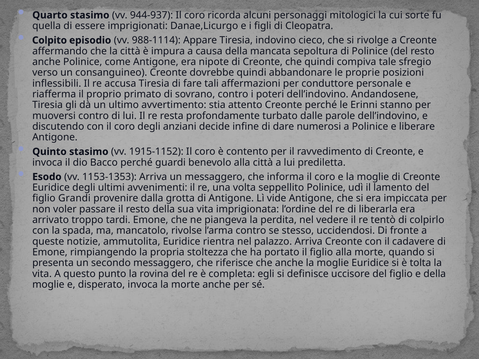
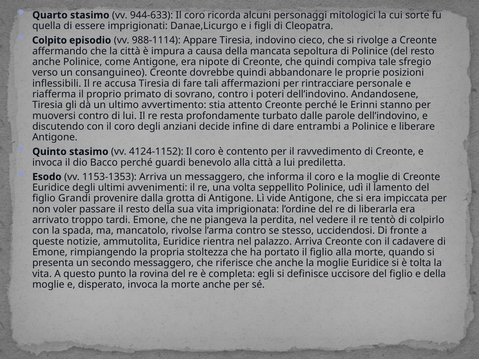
944-937: 944-937 -> 944-633 (152, 15)
conduttore: conduttore -> rintracciare (328, 83)
numerosi: numerosi -> entrambi (319, 127)
1915-1152: 1915-1152 -> 4124-1152 (156, 152)
